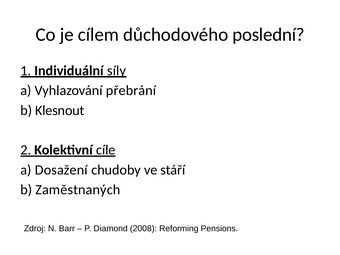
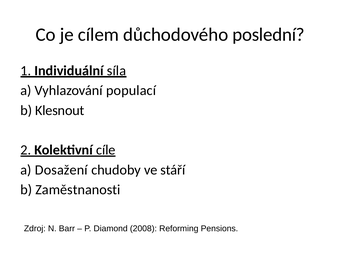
síly: síly -> síla (117, 71)
přebrání: přebrání -> populací (131, 91)
Zaměstnaných: Zaměstnaných -> Zaměstnanosti (78, 190)
